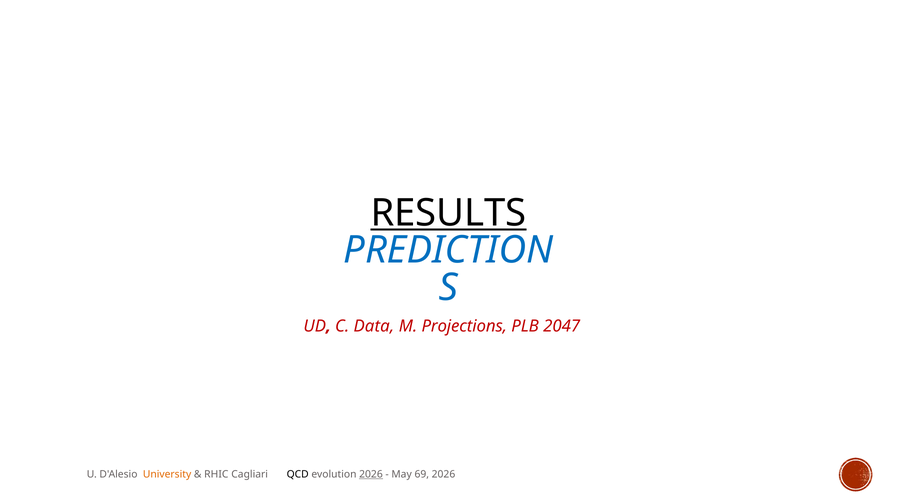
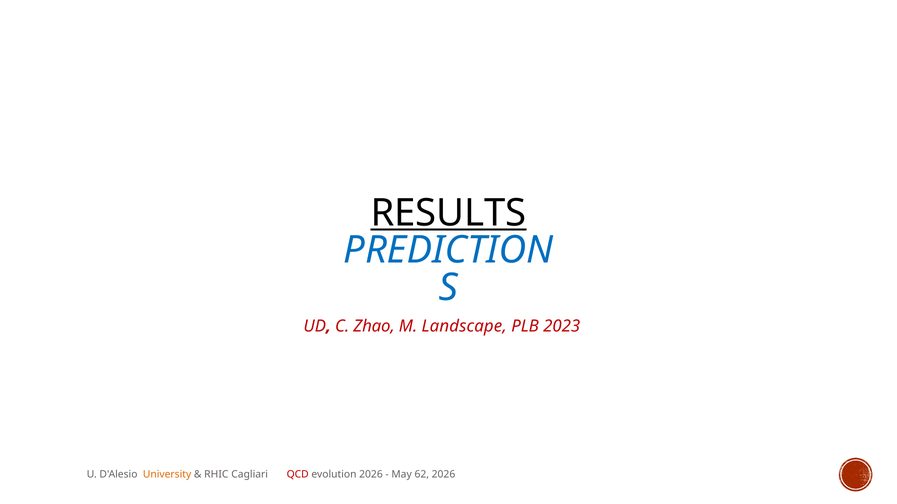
Data: Data -> Zhao (374, 326)
Projections: Projections -> Landscape (464, 326)
2047: 2047 -> 2023 (562, 326)
QCD colour: black -> red (298, 475)
2026 underline: present -> none (371, 475)
69: 69 -> 62 (422, 475)
